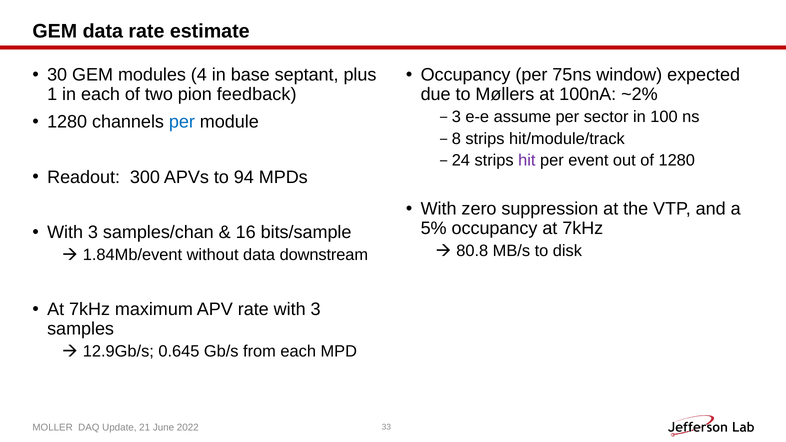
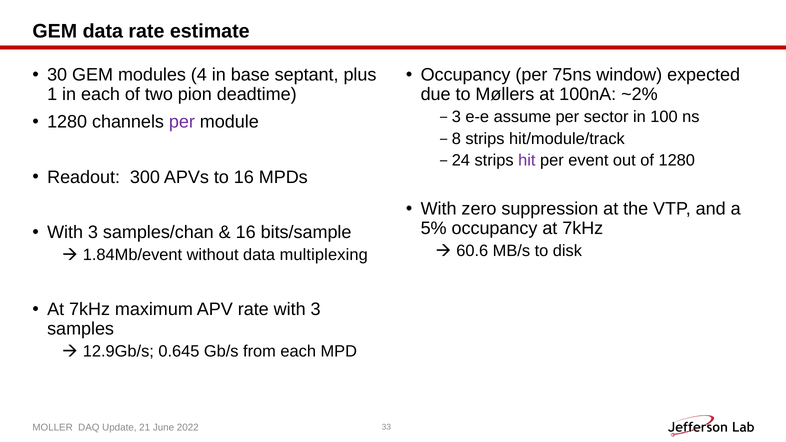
feedback: feedback -> deadtime (257, 94)
per colour: blue -> purple (182, 122)
to 94: 94 -> 16 (244, 177)
80.8: 80.8 -> 60.6 (472, 251)
downstream: downstream -> multiplexing (324, 255)
